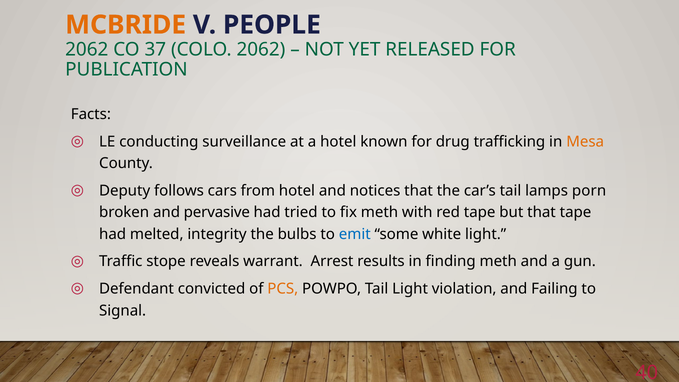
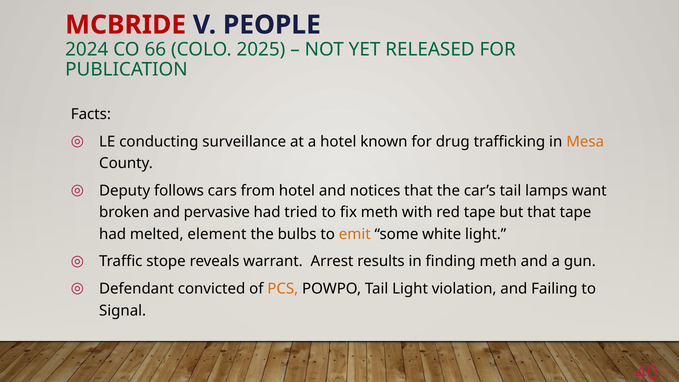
MCBRIDE colour: orange -> red (126, 25)
2062: 2062 -> 2024 (87, 49)
37: 37 -> 66 (155, 49)
COLO 2062: 2062 -> 2025 (261, 49)
porn: porn -> want (589, 191)
integrity: integrity -> element (217, 234)
emit colour: blue -> orange (355, 234)
